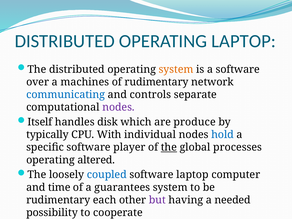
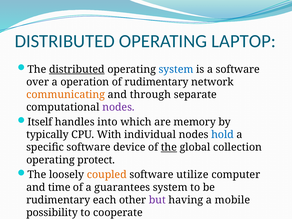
distributed underline: none -> present (77, 69)
system colour: orange -> blue (176, 69)
machines: machines -> operation (85, 82)
communicating colour: blue -> orange (66, 95)
controls: controls -> through (150, 95)
disk: disk -> into (107, 122)
produce: produce -> memory (195, 122)
player: player -> device (129, 147)
processes: processes -> collection (238, 147)
altered: altered -> protect (96, 160)
coupled colour: blue -> orange (107, 175)
software laptop: laptop -> utilize (192, 175)
needed: needed -> mobile (232, 200)
